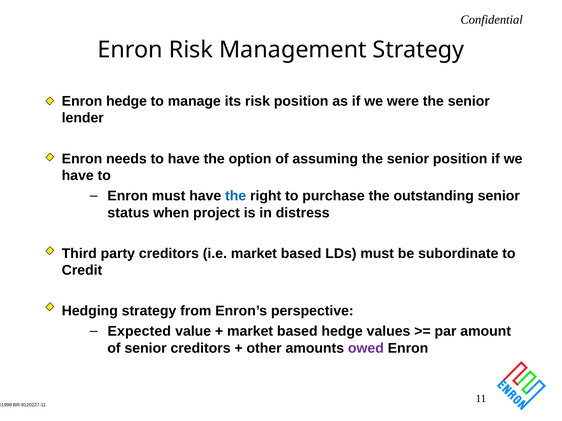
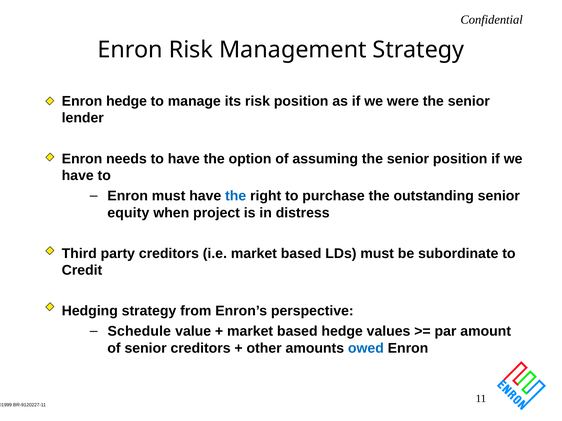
status: status -> equity (128, 213)
Expected: Expected -> Schedule (139, 332)
owed colour: purple -> blue (366, 349)
